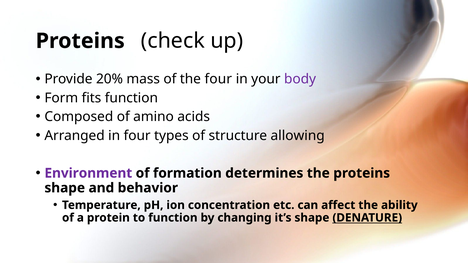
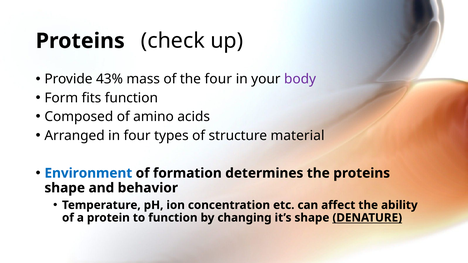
20%: 20% -> 43% (109, 79)
allowing: allowing -> material (298, 136)
Environment colour: purple -> blue (88, 173)
